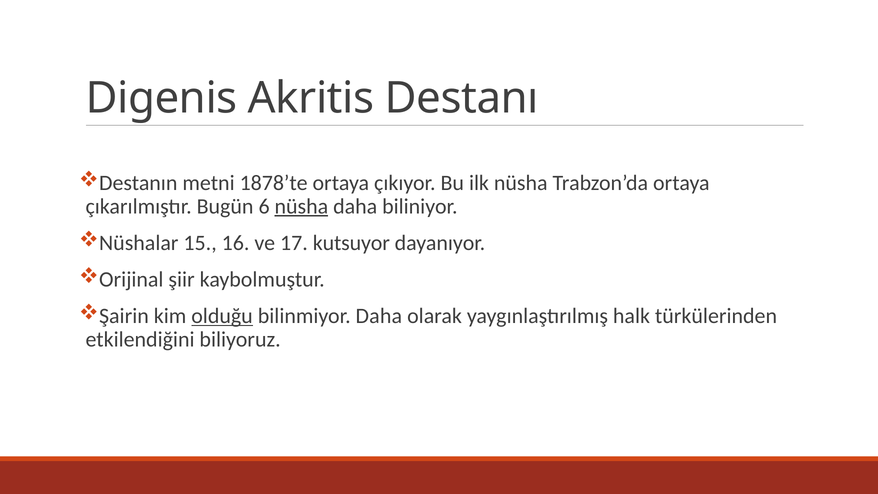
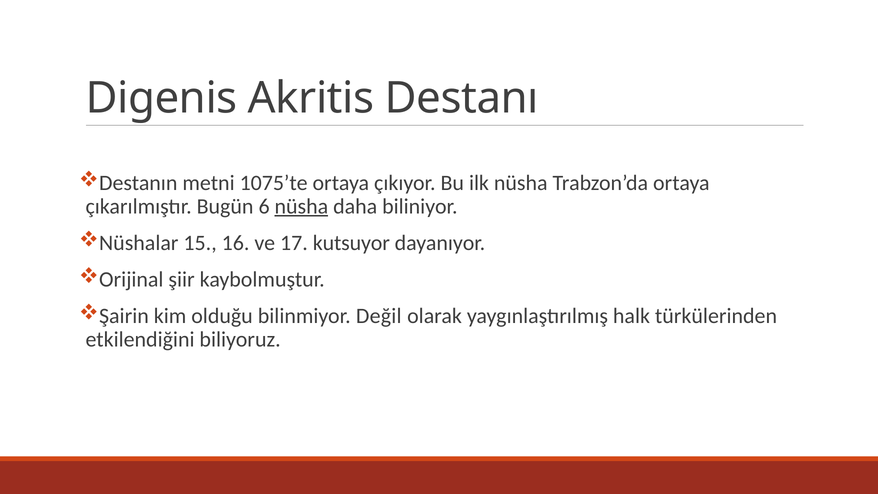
1878’te: 1878’te -> 1075’te (274, 183)
olduğu underline: present -> none (222, 316)
bilinmiyor Daha: Daha -> Değil (379, 316)
